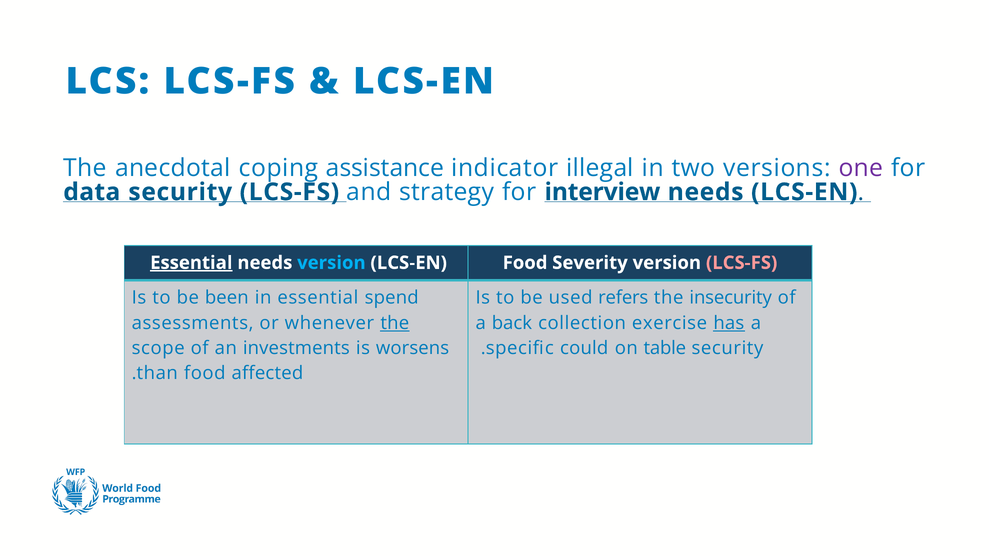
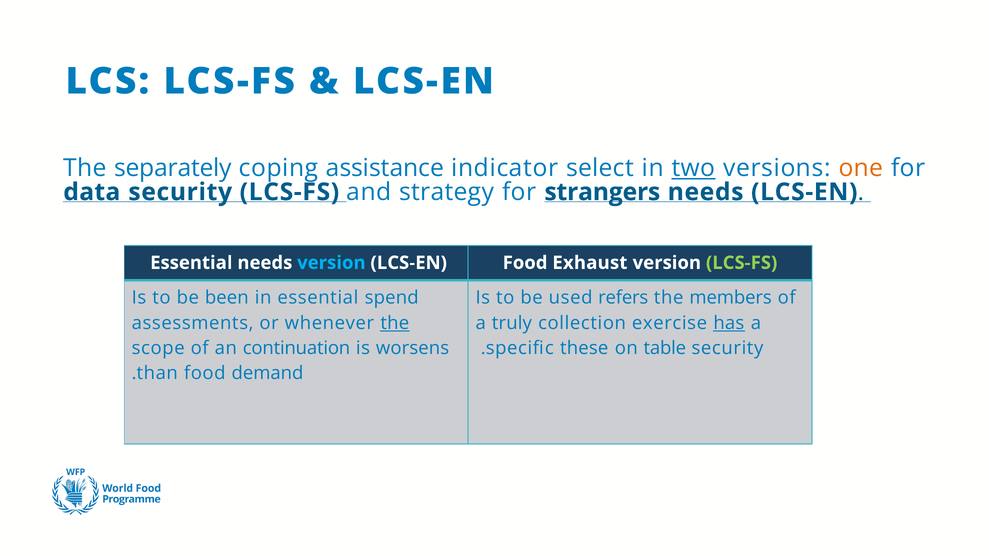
anecdotal: anecdotal -> separately (173, 168)
illegal: illegal -> select (600, 168)
two underline: none -> present (693, 168)
one colour: purple -> orange (861, 168)
interview: interview -> strangers (602, 192)
Essential underline: present -> none (191, 263)
Severity: Severity -> Exhaust (590, 263)
LCS-FS colour: pink -> light green (742, 263)
insecurity: insecurity -> members (731, 298)
back: back -> truly (512, 323)
investments: investments -> continuation (297, 348)
could: could -> these (584, 348)
affected: affected -> demand (268, 374)
